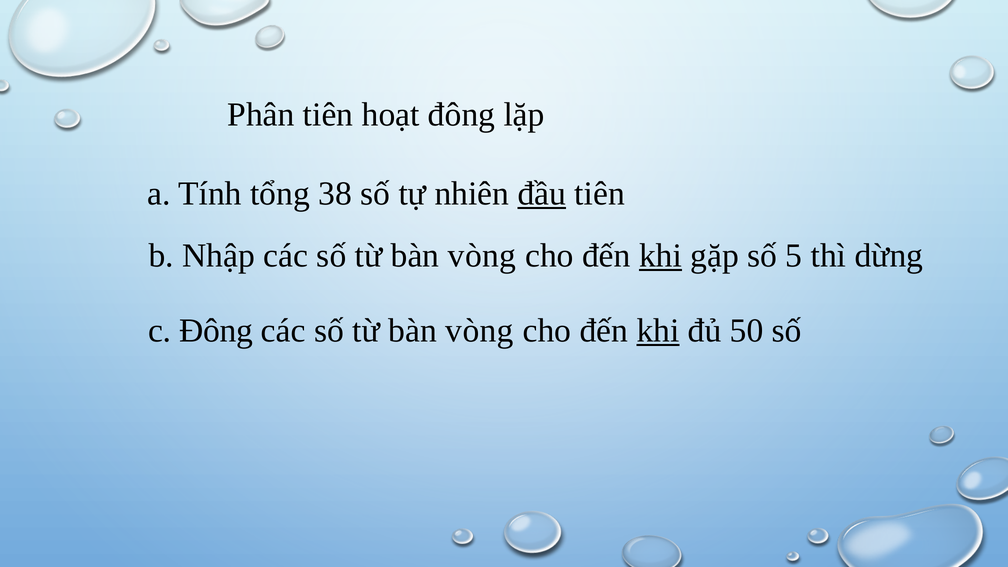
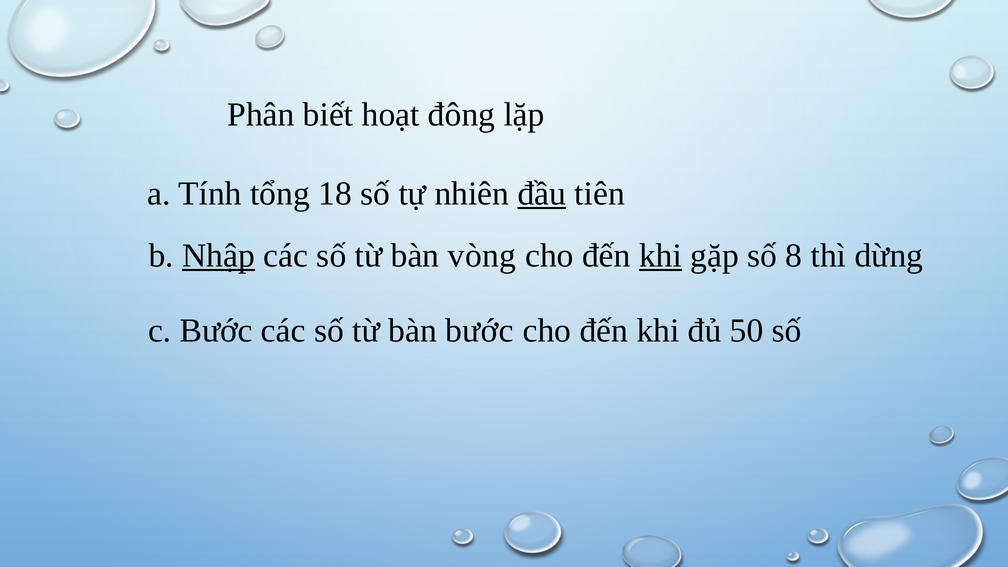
Phân tiên: tiên -> biết (328, 115)
38: 38 -> 18 (335, 194)
Nhập underline: none -> present (219, 255)
5: 5 -> 8 (794, 255)
c Đông: Đông -> Bước (216, 330)
vòng: vòng -> bước (480, 330)
khi underline: present -> none (658, 330)
